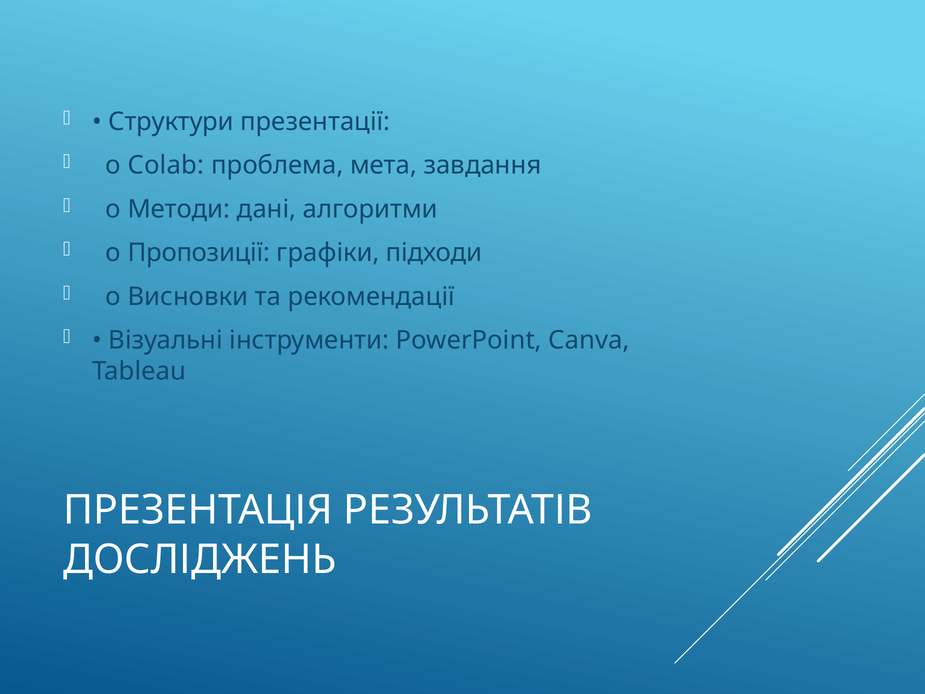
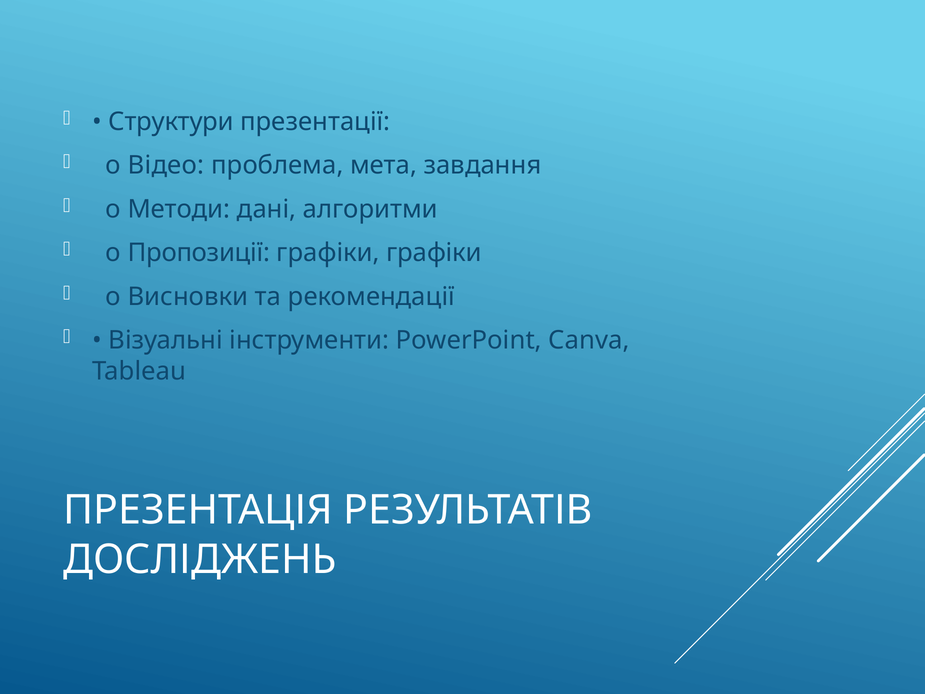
Colab: Colab -> Відео (166, 165)
графіки підходи: підходи -> графіки (434, 253)
